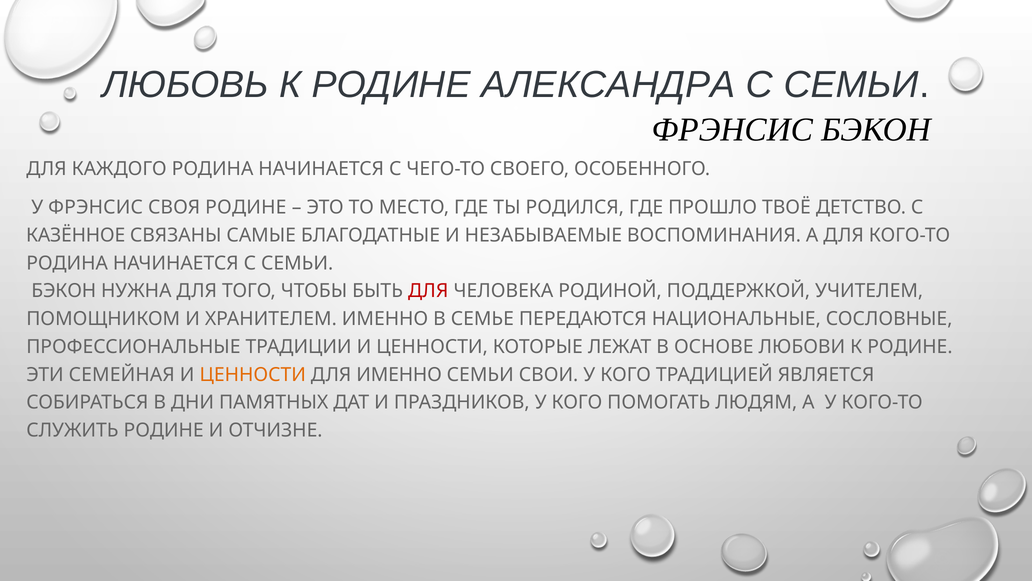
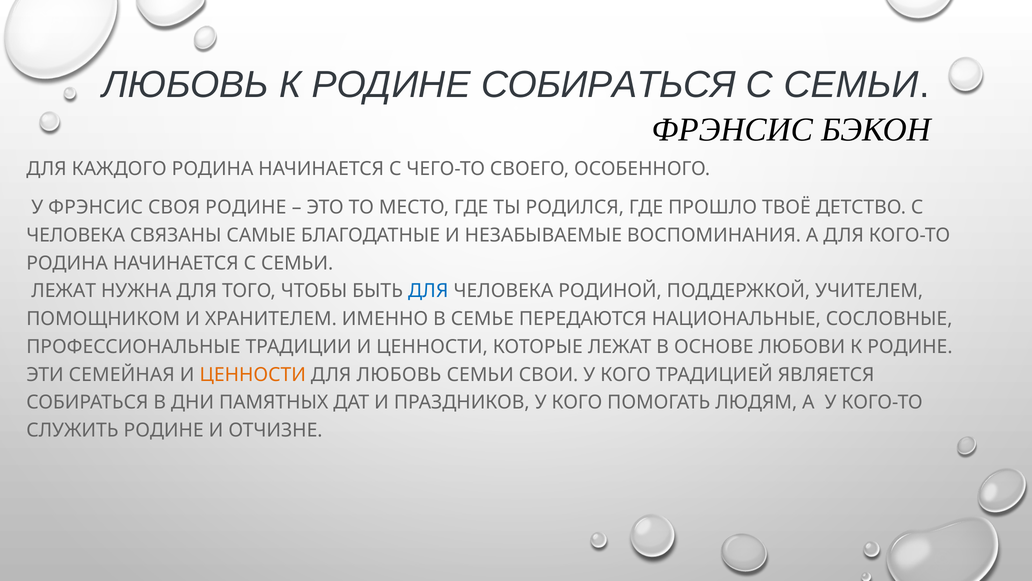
РОДИНЕ АЛЕКСАНДРА: АЛЕКСАНДРА -> СОБИРАТЬСЯ (608, 85)
КАЗЁННОЕ: КАЗЁННОЕ -> ЧЕЛОВЕКА (76, 235)
БЭКОН: БЭКОН -> ЛЕЖАТ (64, 291)
ДЛЯ colour: red -> blue (428, 291)
ДЛЯ ИМЕННО: ИМЕННО -> ЛЮБОВЬ (399, 374)
